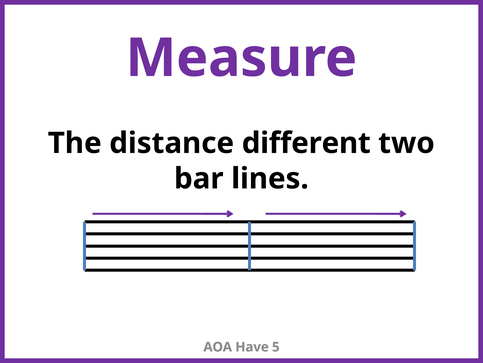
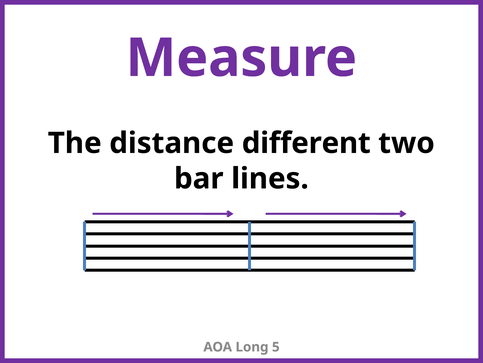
Have: Have -> Long (252, 346)
